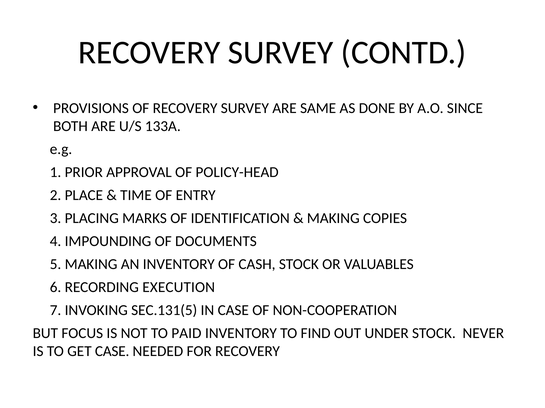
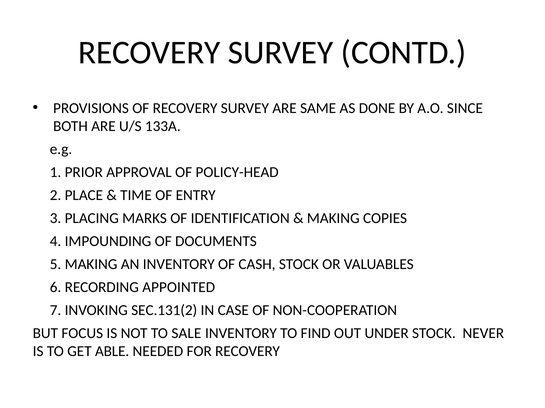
EXECUTION: EXECUTION -> APPOINTED (179, 288)
SEC.131(5: SEC.131(5 -> SEC.131(2 (164, 311)
PAID: PAID -> SALE (186, 334)
GET CASE: CASE -> ABLE (112, 352)
